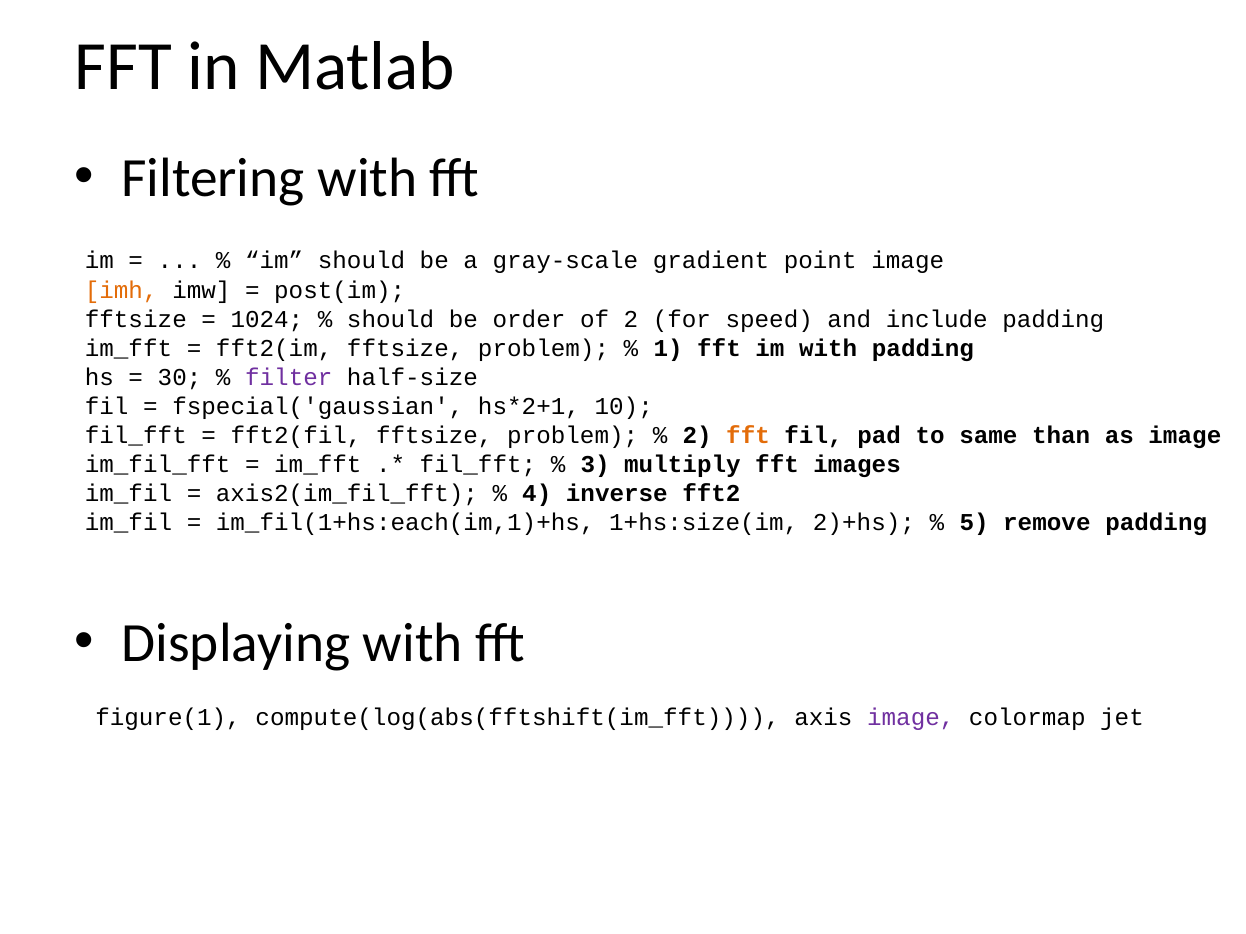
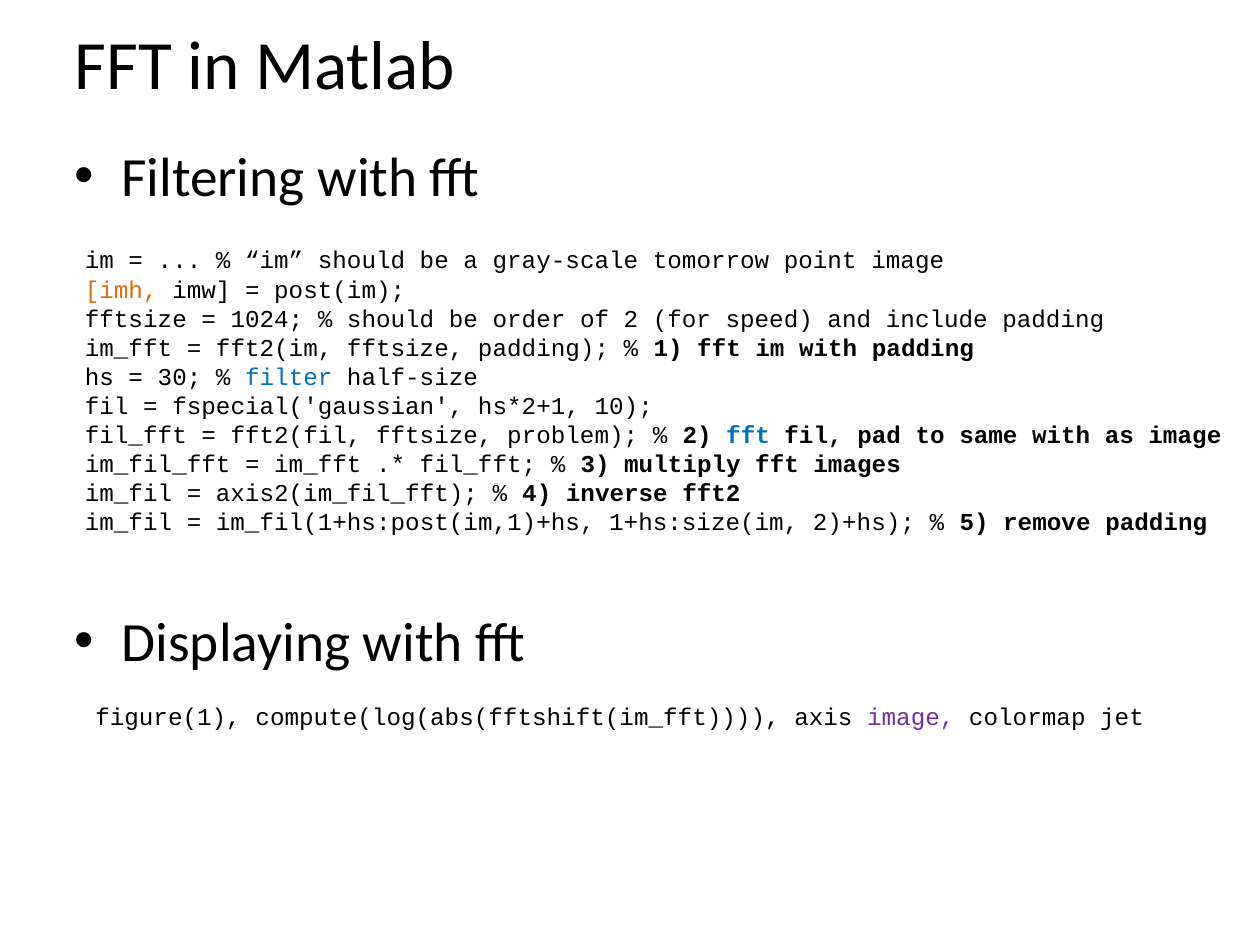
gradient: gradient -> tomorrow (711, 261)
fft2(im fftsize problem: problem -> padding (544, 348)
filter colour: purple -> blue (289, 377)
fft colour: orange -> blue (748, 436)
same than: than -> with (1061, 436)
im_fil(1+hs:each(im,1)+hs: im_fil(1+hs:each(im,1)+hs -> im_fil(1+hs:post(im,1)+hs (405, 523)
